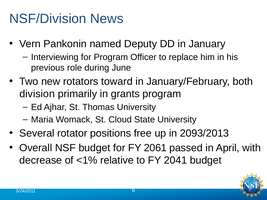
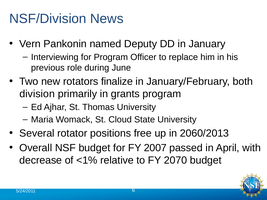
toward: toward -> finalize (117, 82)
2093/2013: 2093/2013 -> 2060/2013 (204, 134)
2061: 2061 -> 2007 (155, 148)
2041: 2041 -> 2070 (175, 161)
